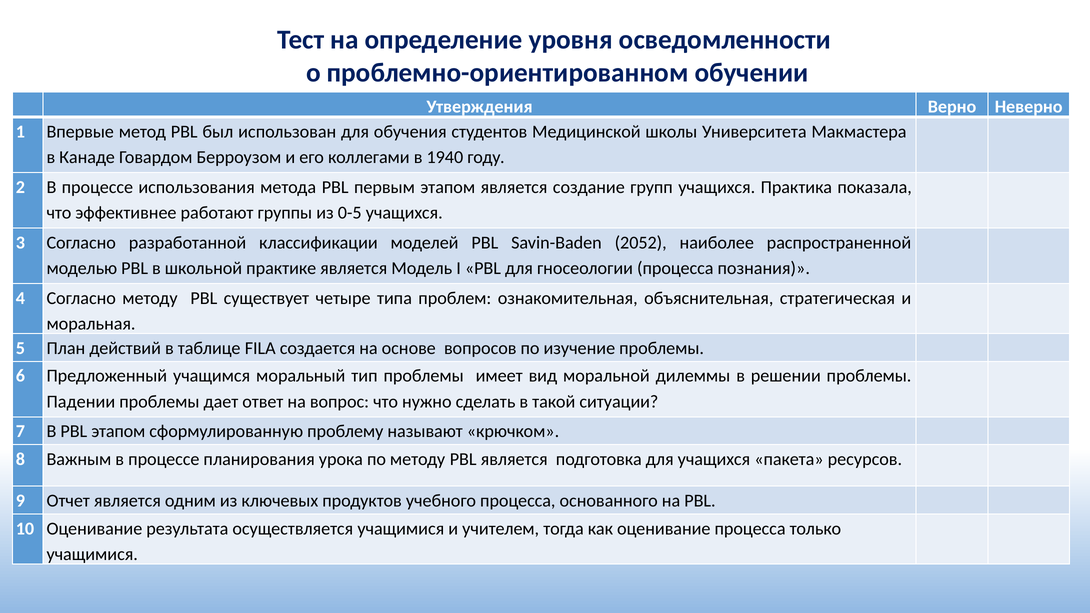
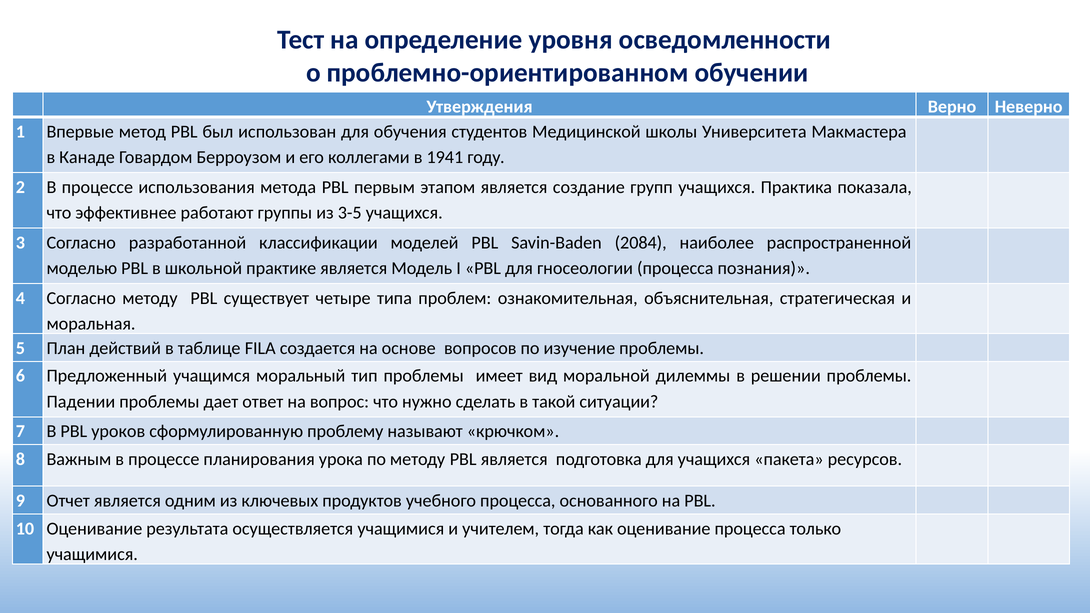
1940: 1940 -> 1941 (445, 157)
0-5: 0-5 -> 3-5 (350, 213)
2052: 2052 -> 2084 (641, 243)
PBL этапом: этапом -> уроков (118, 432)
